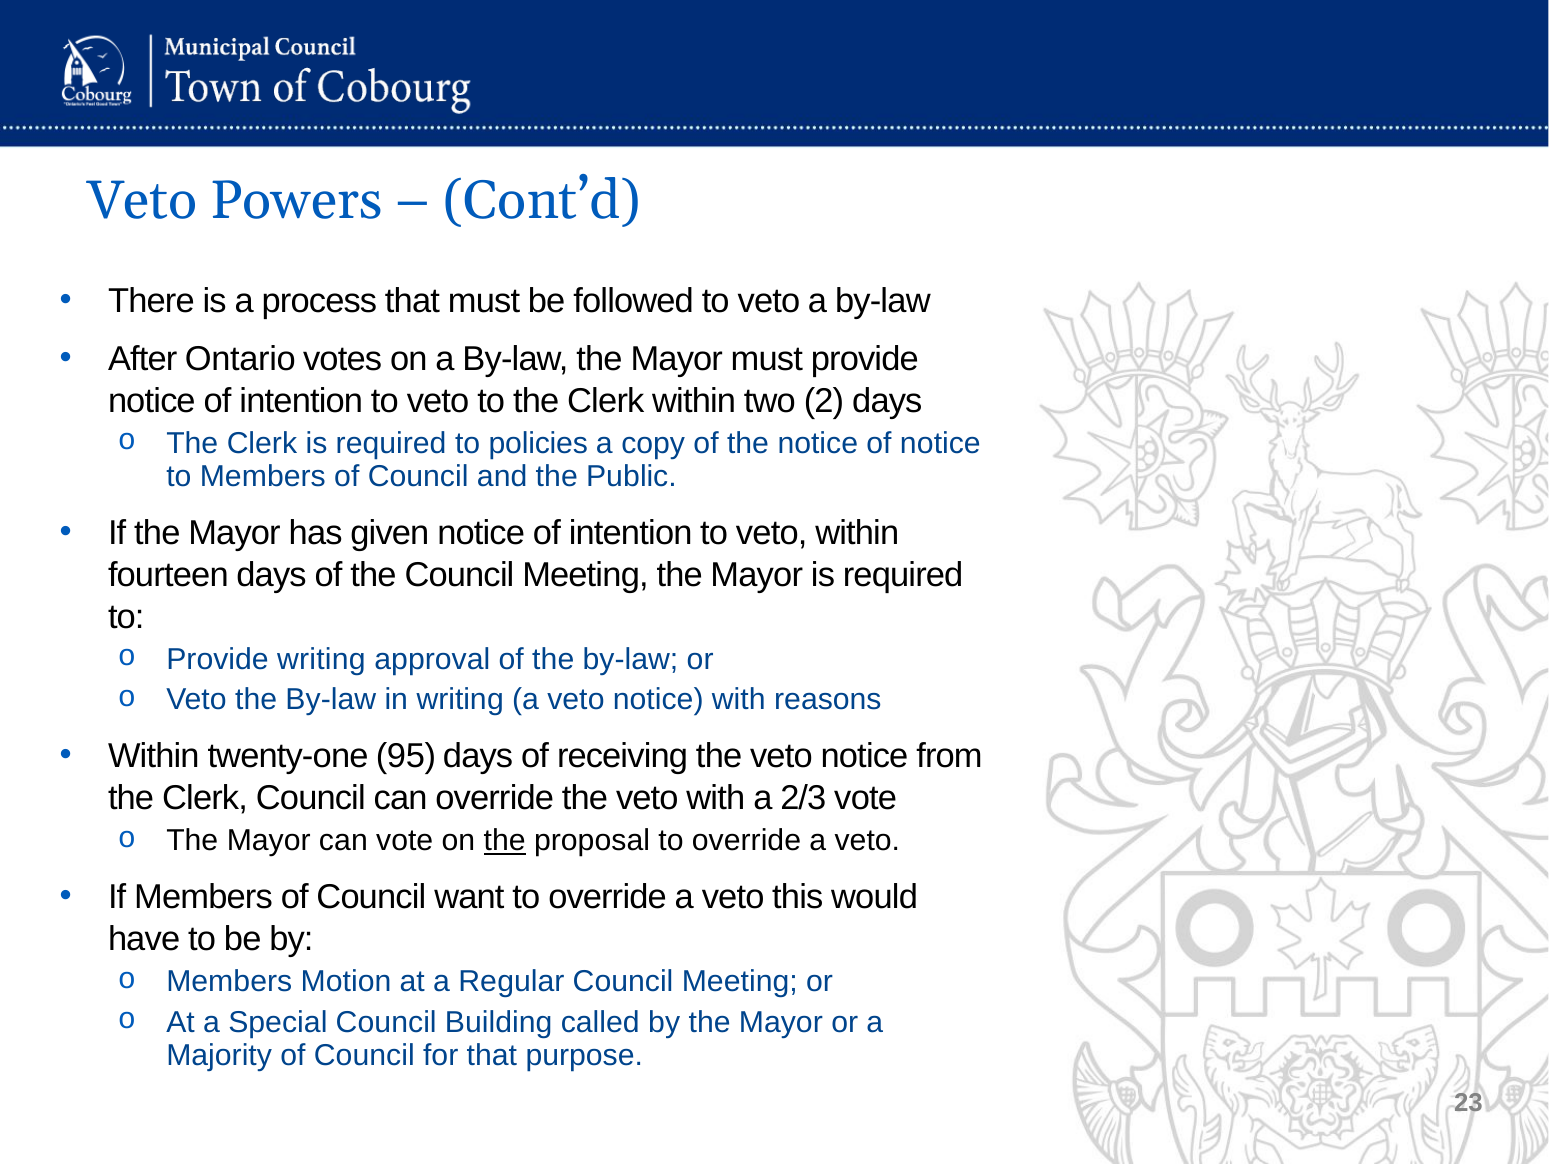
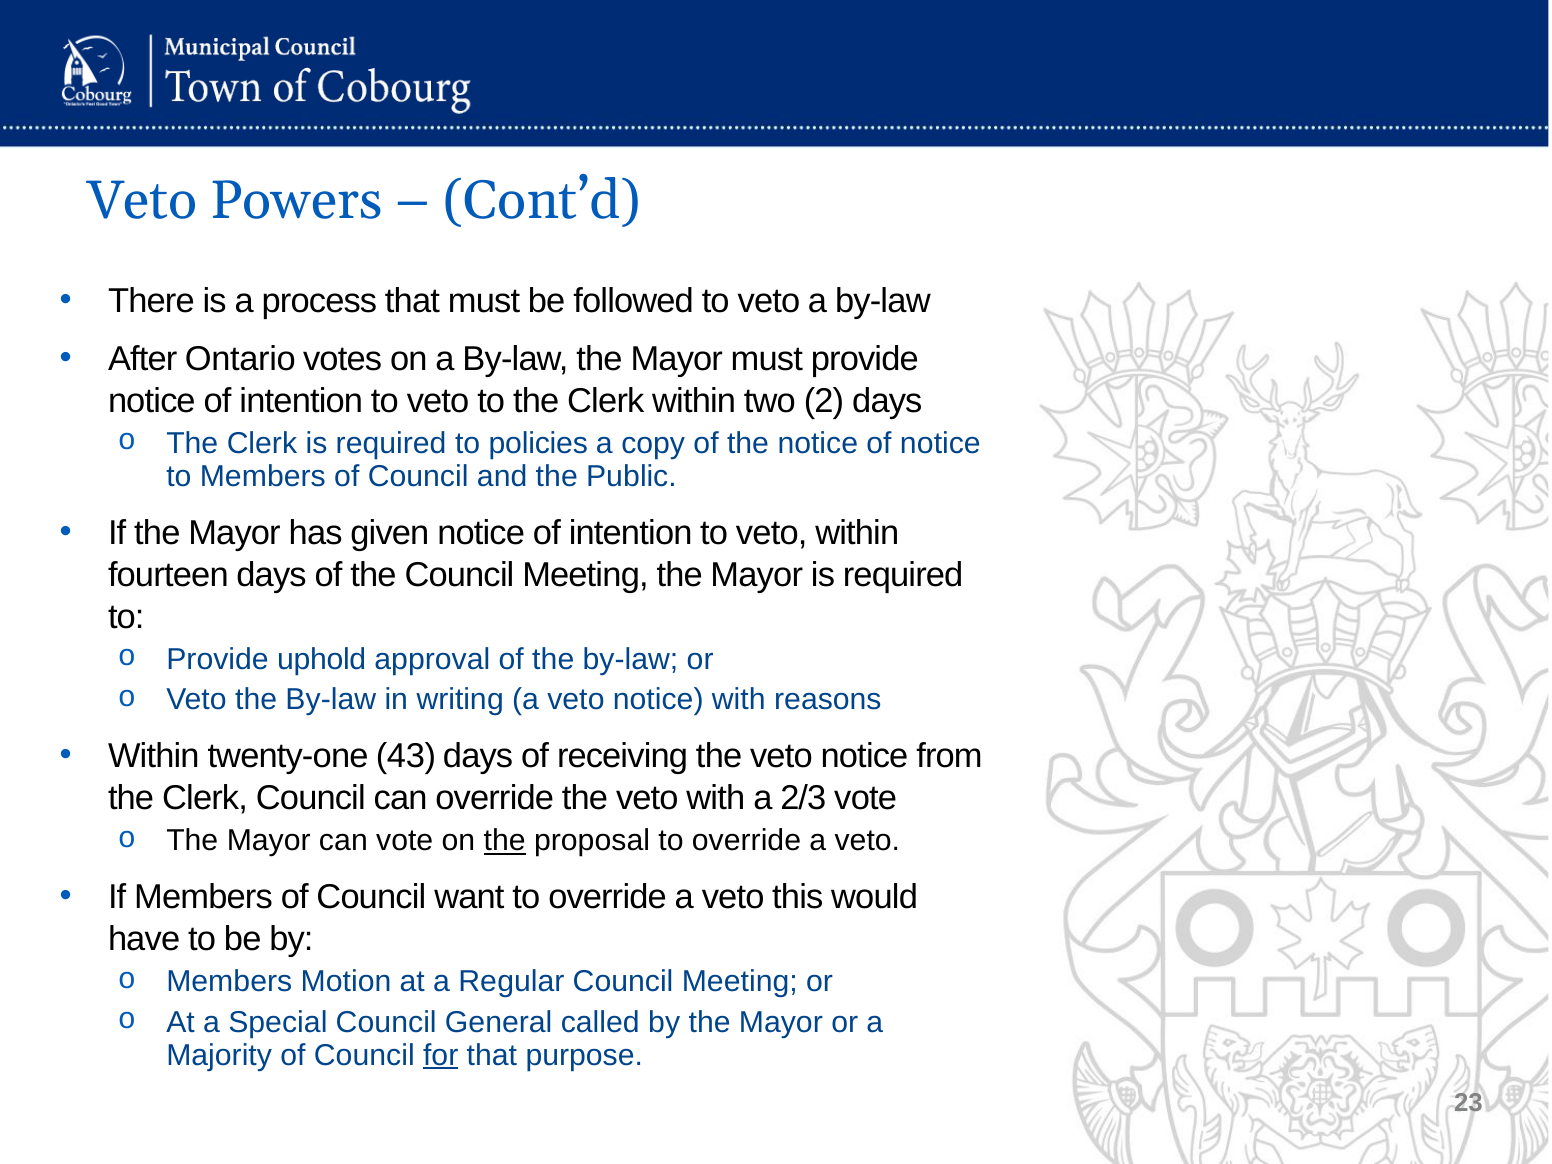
Provide writing: writing -> uphold (322, 659)
95: 95 -> 43 (406, 756)
Building: Building -> General (499, 1023)
for underline: none -> present (441, 1055)
